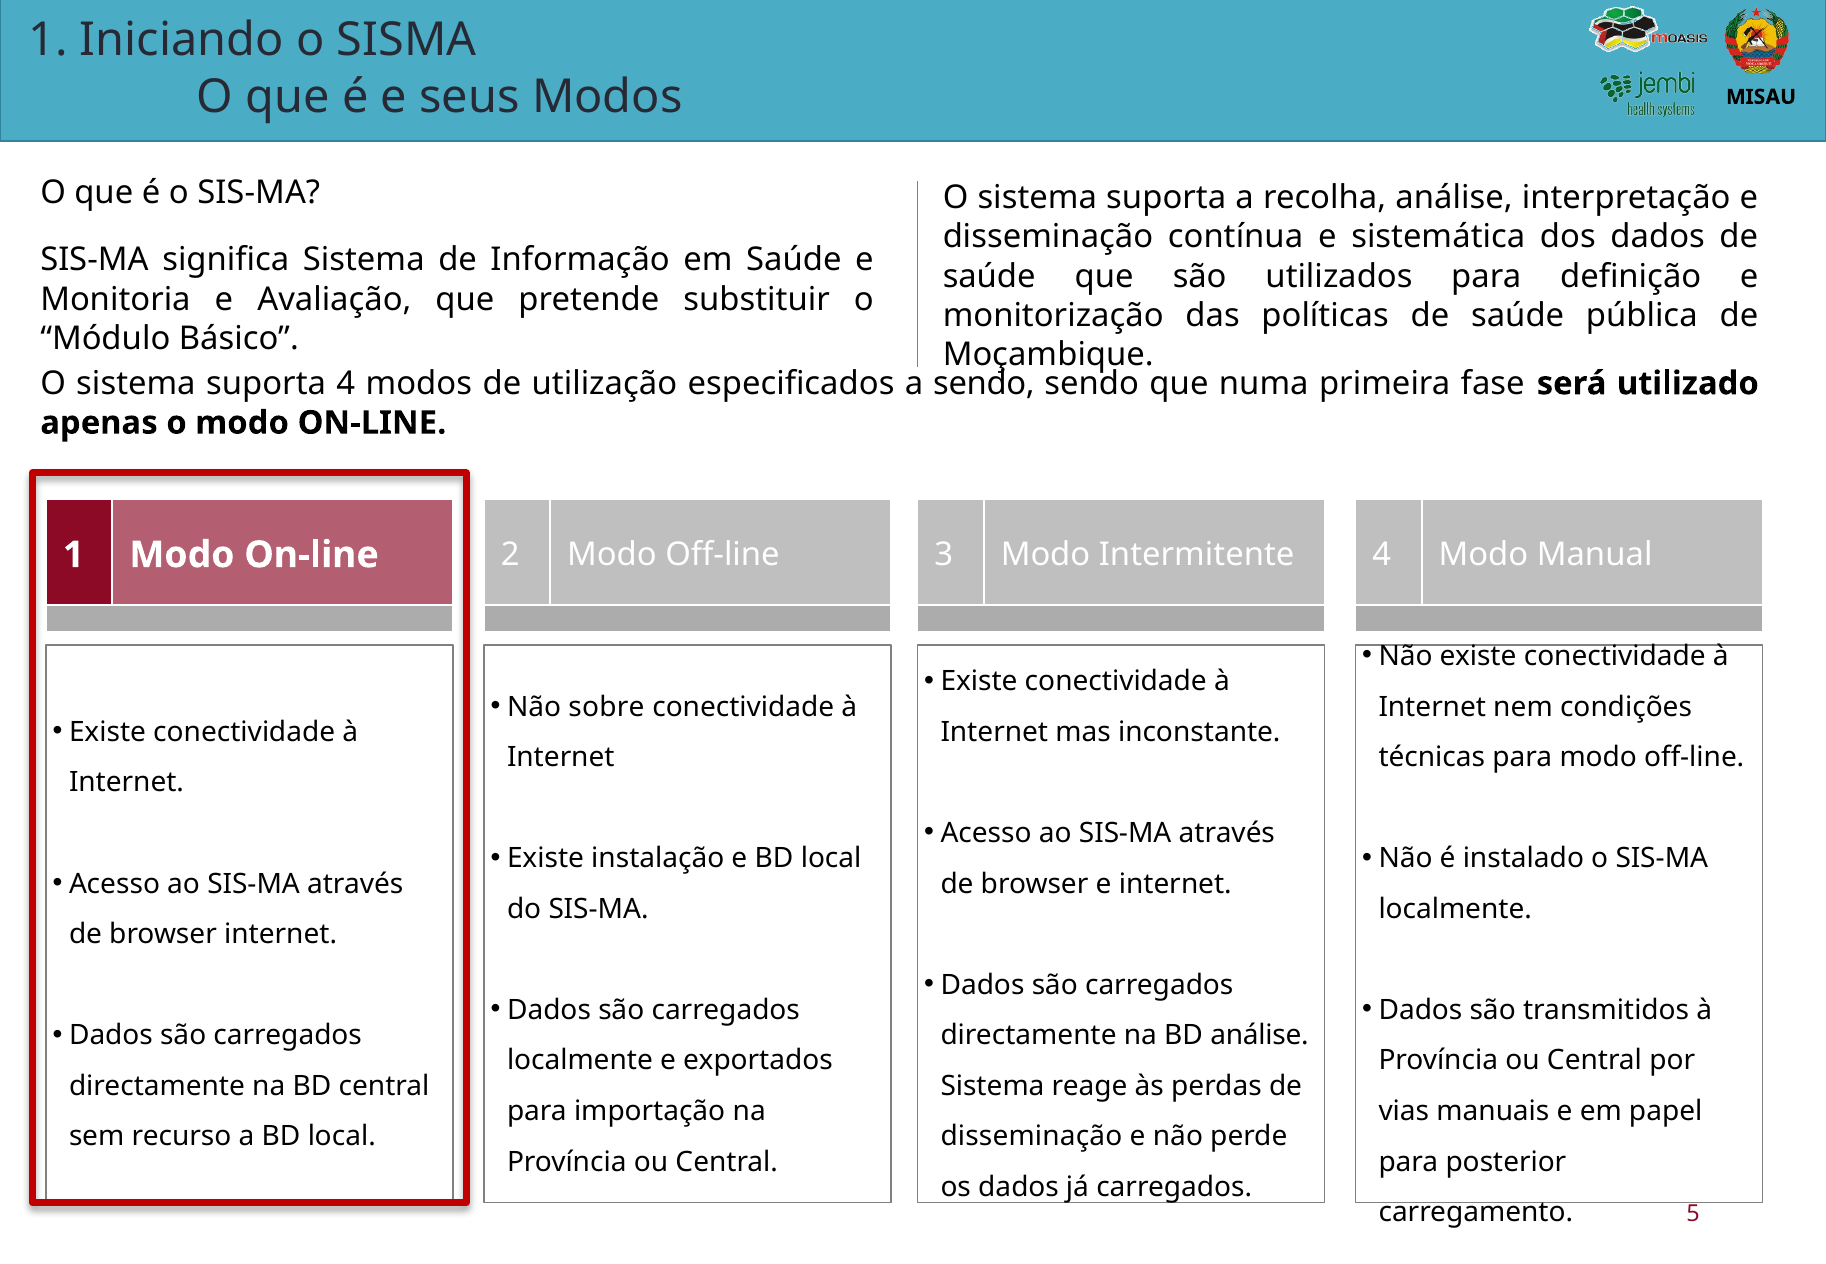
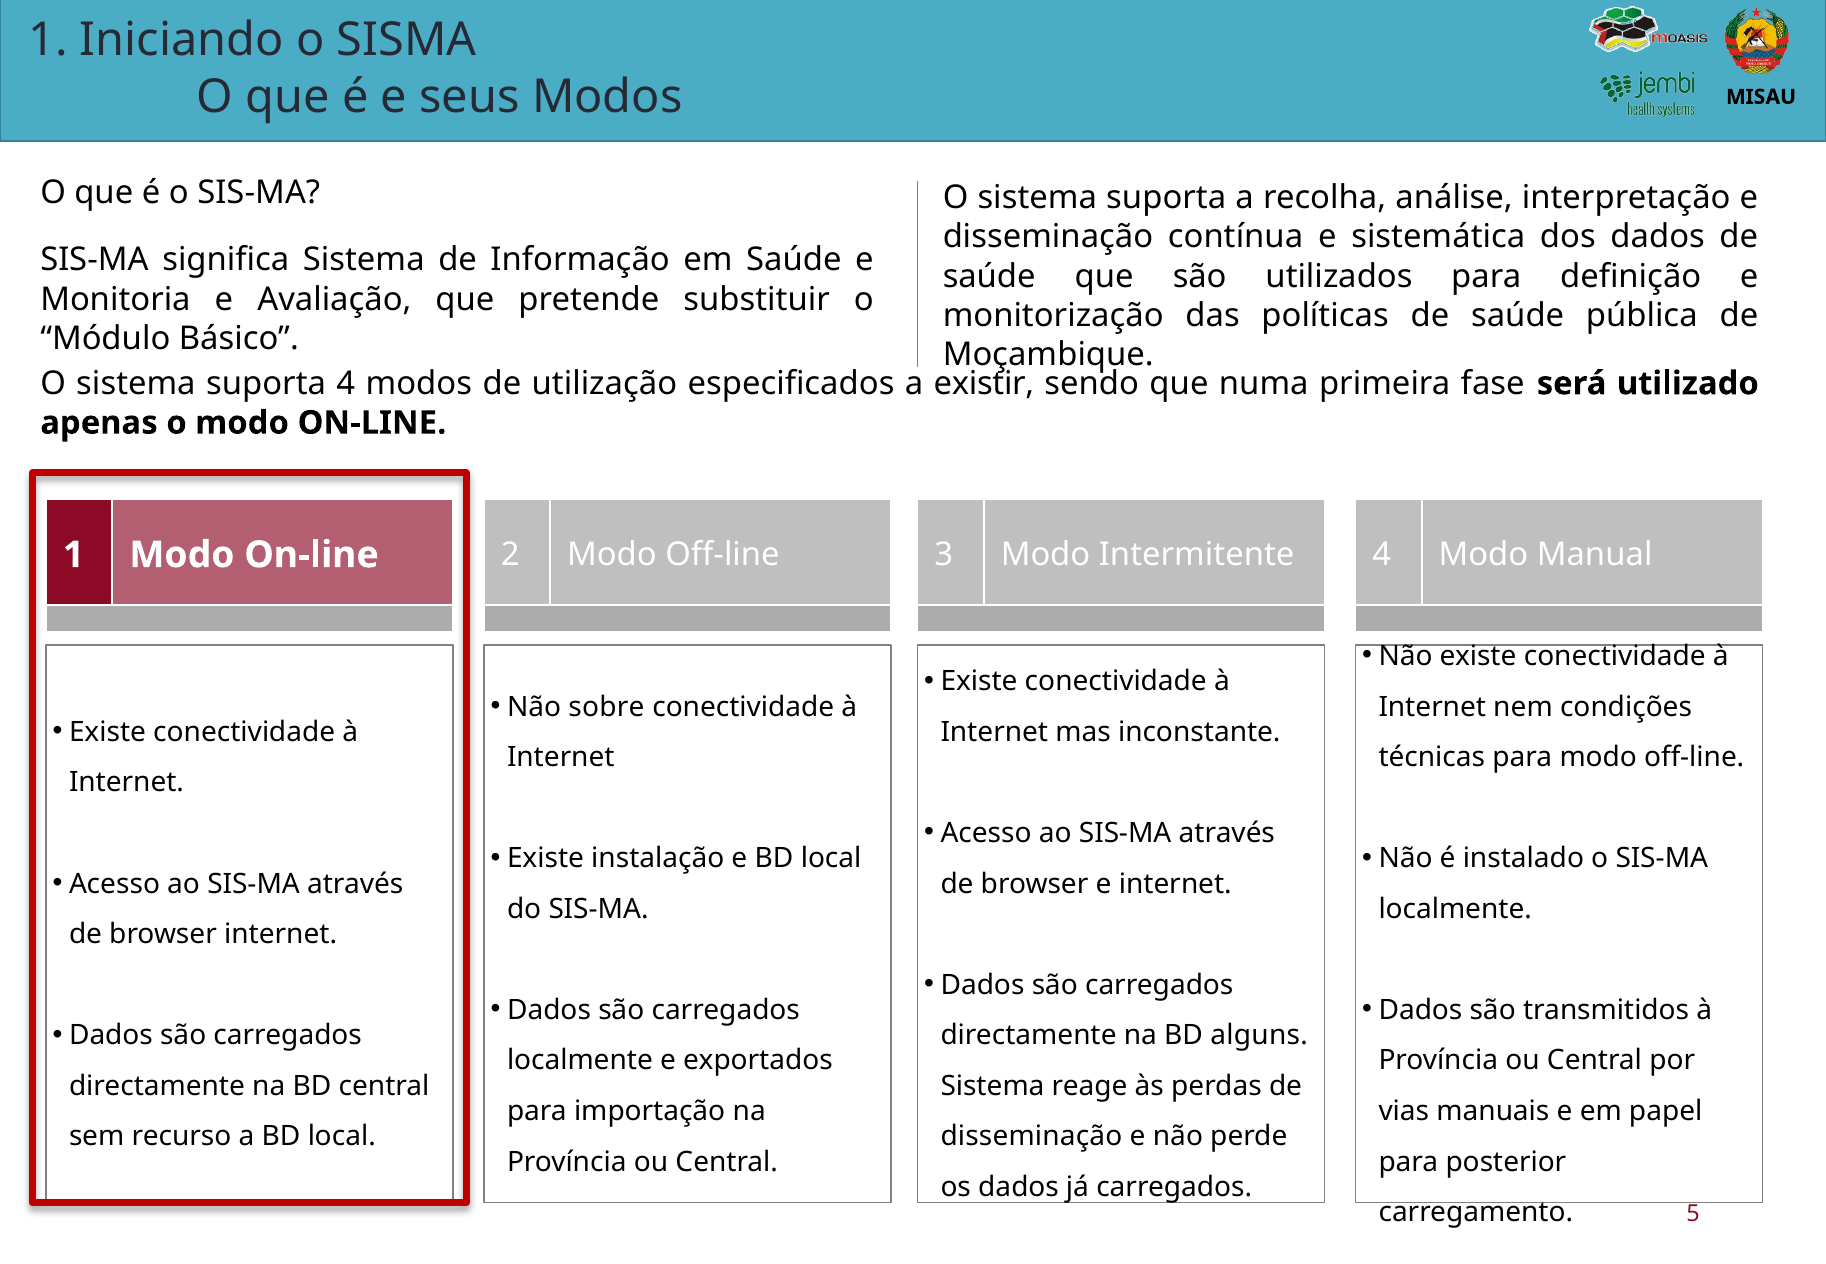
a sendo: sendo -> existir (984, 384)
BD análise: análise -> alguns (1259, 1036)
